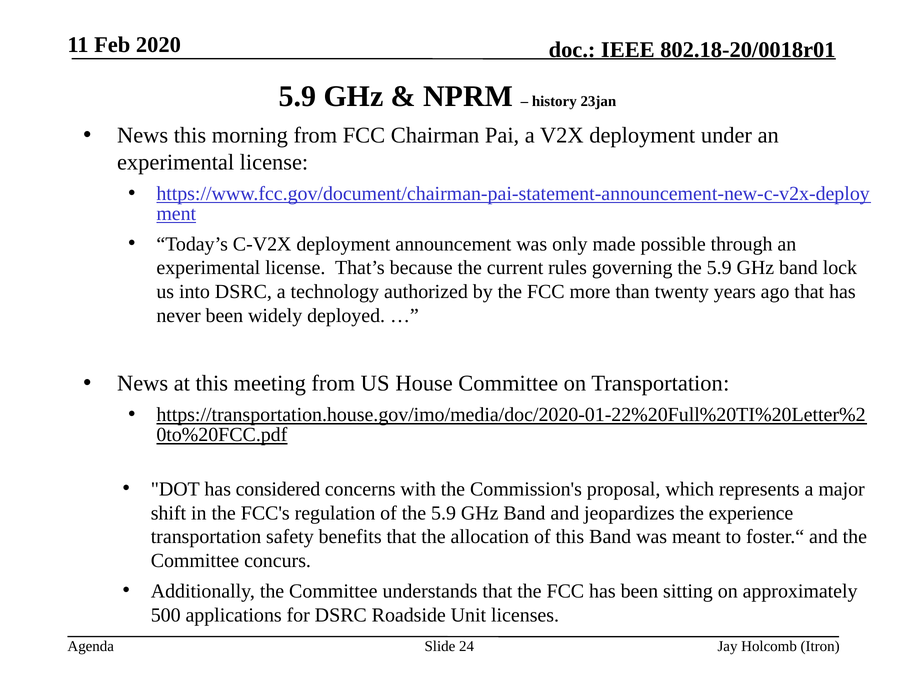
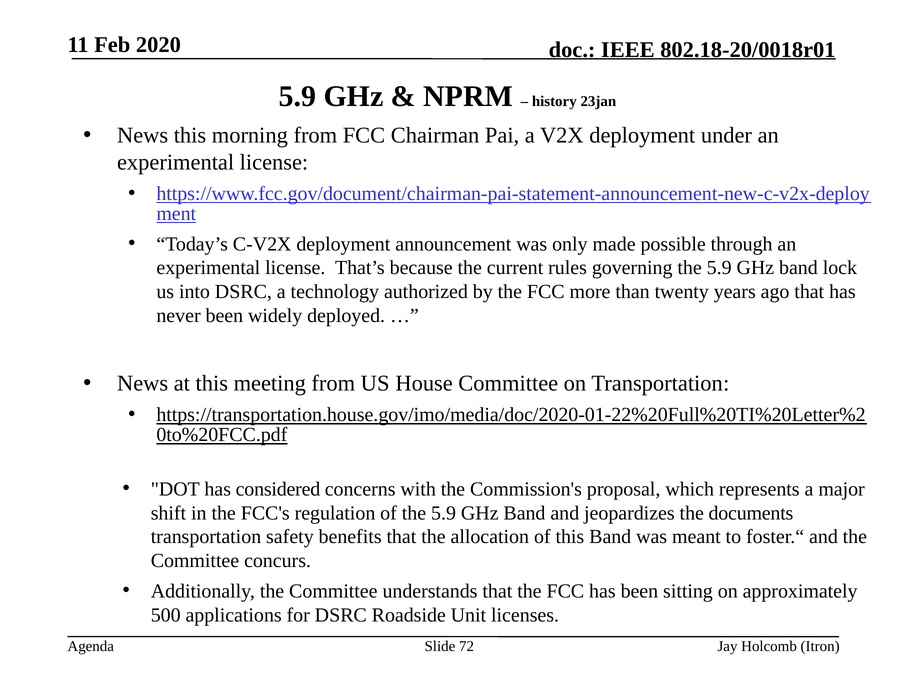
experience: experience -> documents (751, 513)
24: 24 -> 72 (467, 647)
